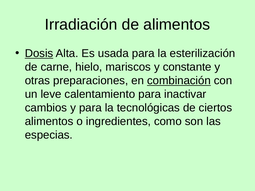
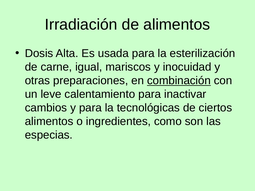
Dosis underline: present -> none (39, 53)
hielo: hielo -> igual (89, 67)
constante: constante -> inocuidad (187, 67)
